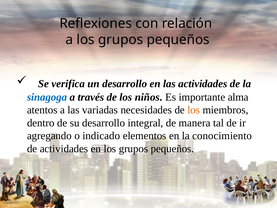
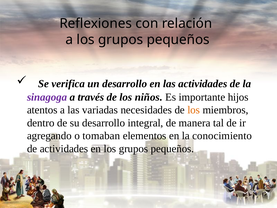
sinagoga colour: blue -> purple (47, 97)
alma: alma -> hijos (238, 97)
indicado: indicado -> tomaban (101, 136)
